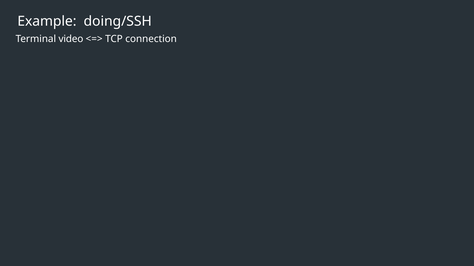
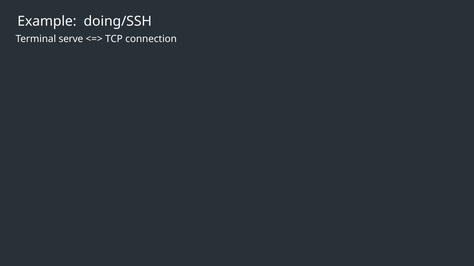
video: video -> serve (71, 39)
